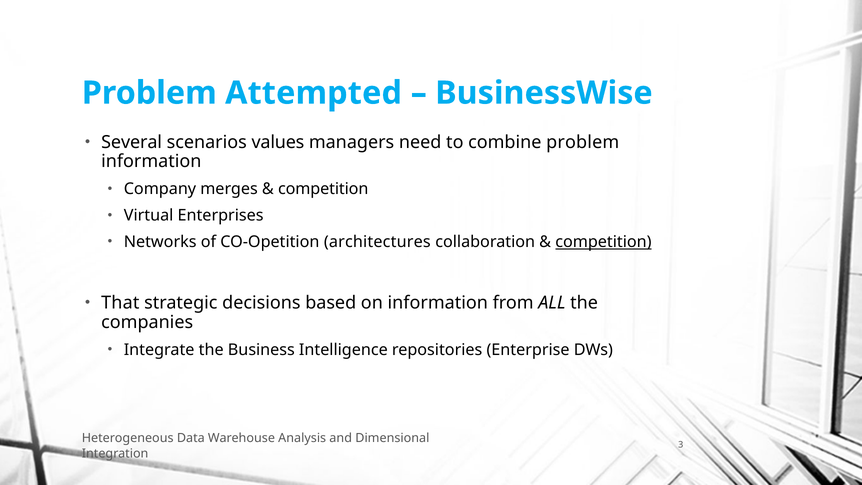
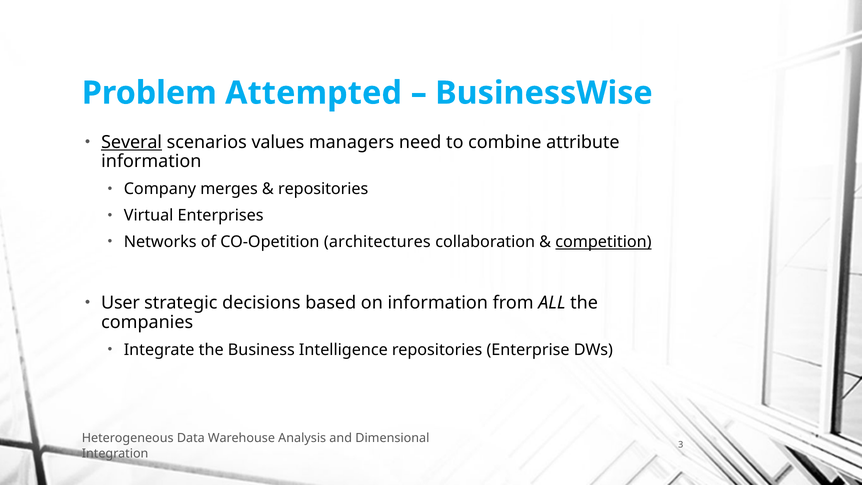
Several underline: none -> present (132, 142)
combine problem: problem -> attribute (583, 142)
competition: competition -> repositories (323, 189)
That: That -> User (120, 303)
